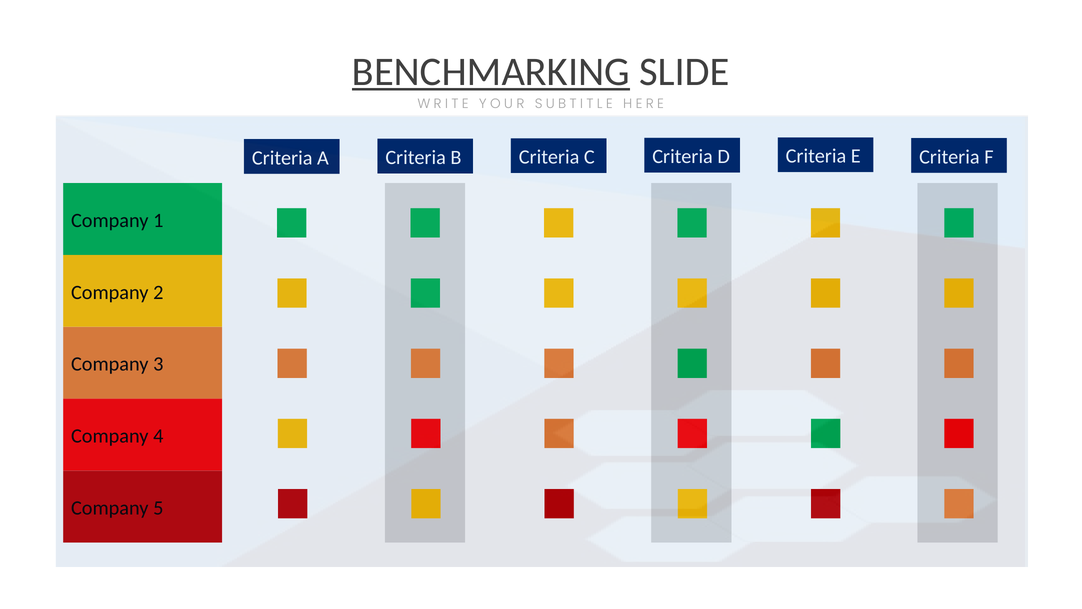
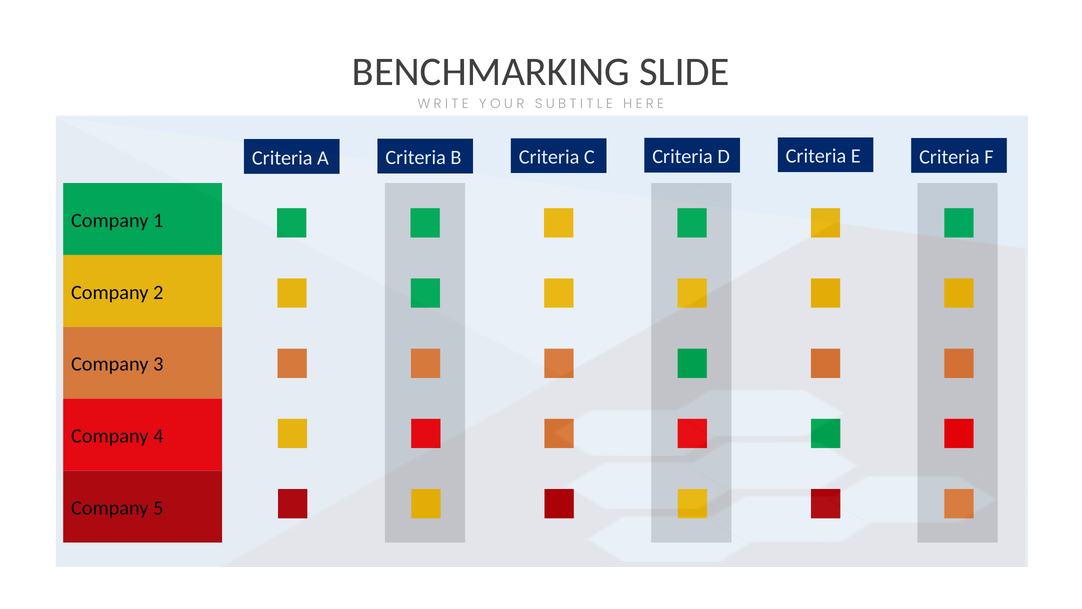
BENCHMARKING underline: present -> none (491, 72)
